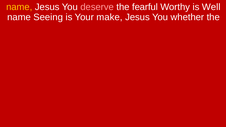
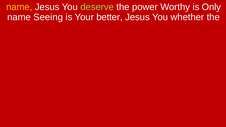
deserve colour: pink -> light green (97, 7)
fearful: fearful -> power (145, 7)
Well: Well -> Only (211, 7)
make: make -> better (110, 17)
